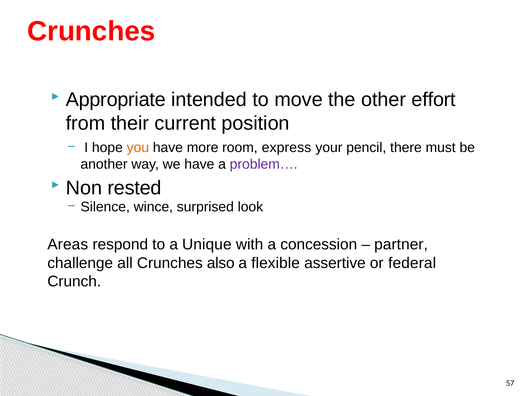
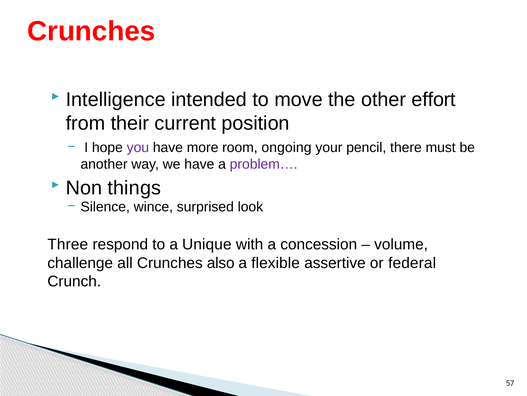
Appropriate: Appropriate -> Intelligence (116, 99)
you colour: orange -> purple (138, 147)
express: express -> ongoing (287, 147)
rested: rested -> things (134, 187)
Areas: Areas -> Three (68, 244)
partner: partner -> volume (401, 244)
